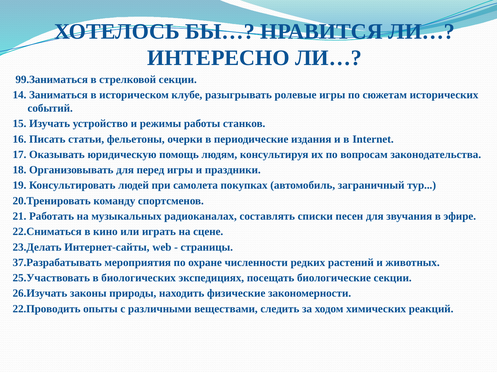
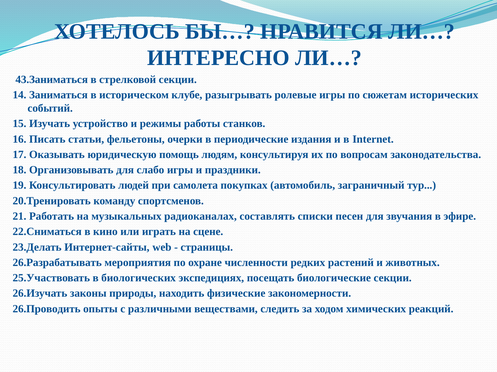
99.Заниматься: 99.Заниматься -> 43.Заниматься (52, 80)
перед: перед -> слабо (150, 170)
37.Разрабатывать: 37.Разрабатывать -> 26.Разрабатывать (57, 263)
22.Проводить: 22.Проводить -> 26.Проводить (47, 309)
